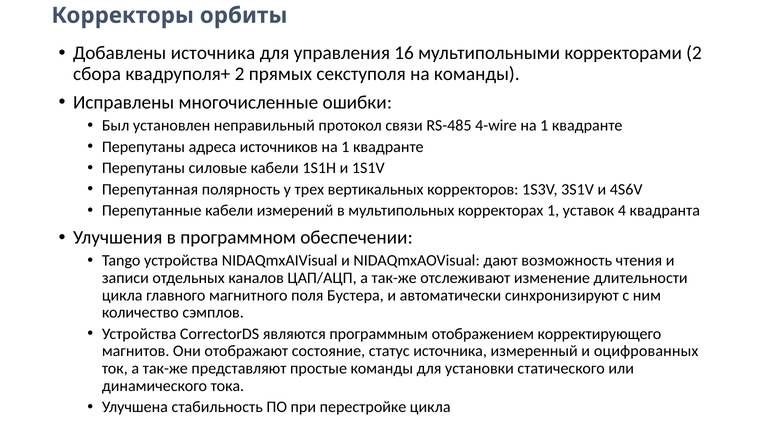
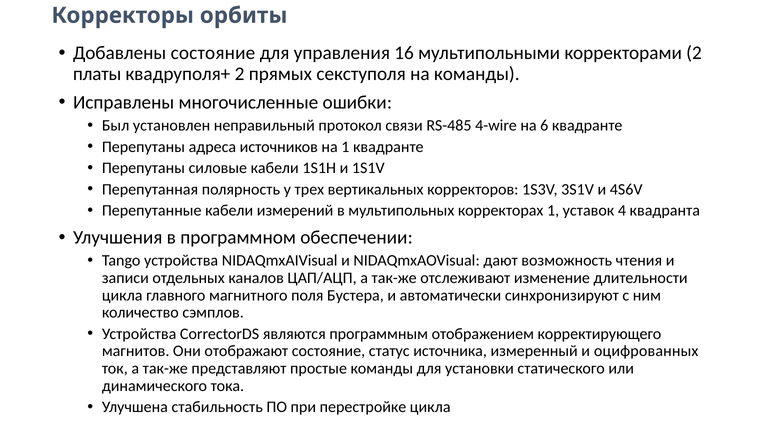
Добавлены источника: источника -> состояние (213, 53)
сбора: сбора -> платы (97, 74)
4-wire на 1: 1 -> 6 (544, 126)
